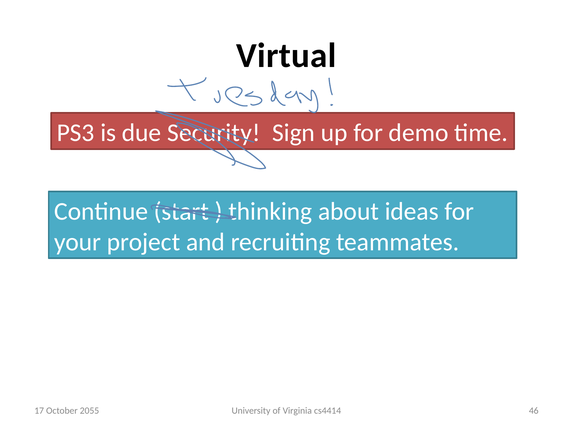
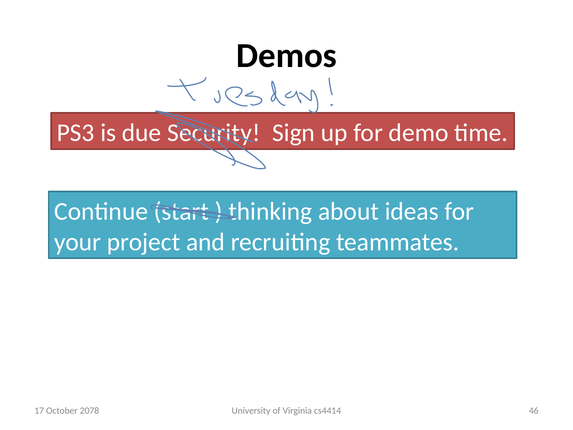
Virtual: Virtual -> Demos (286, 55)
2055: 2055 -> 2078 (89, 410)
